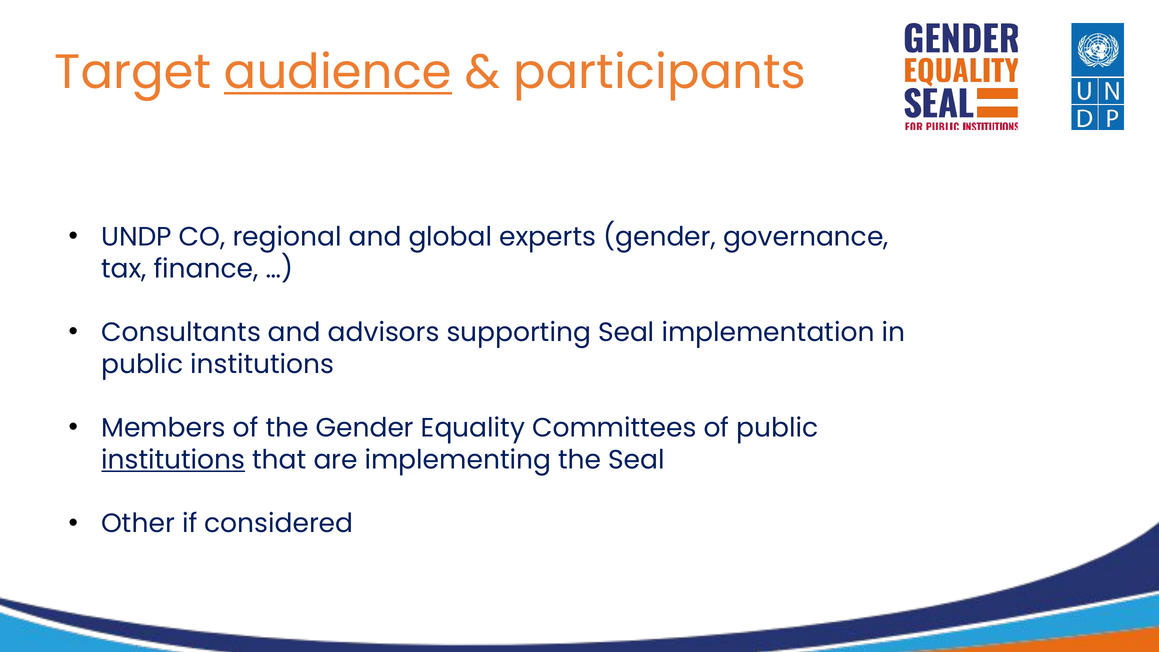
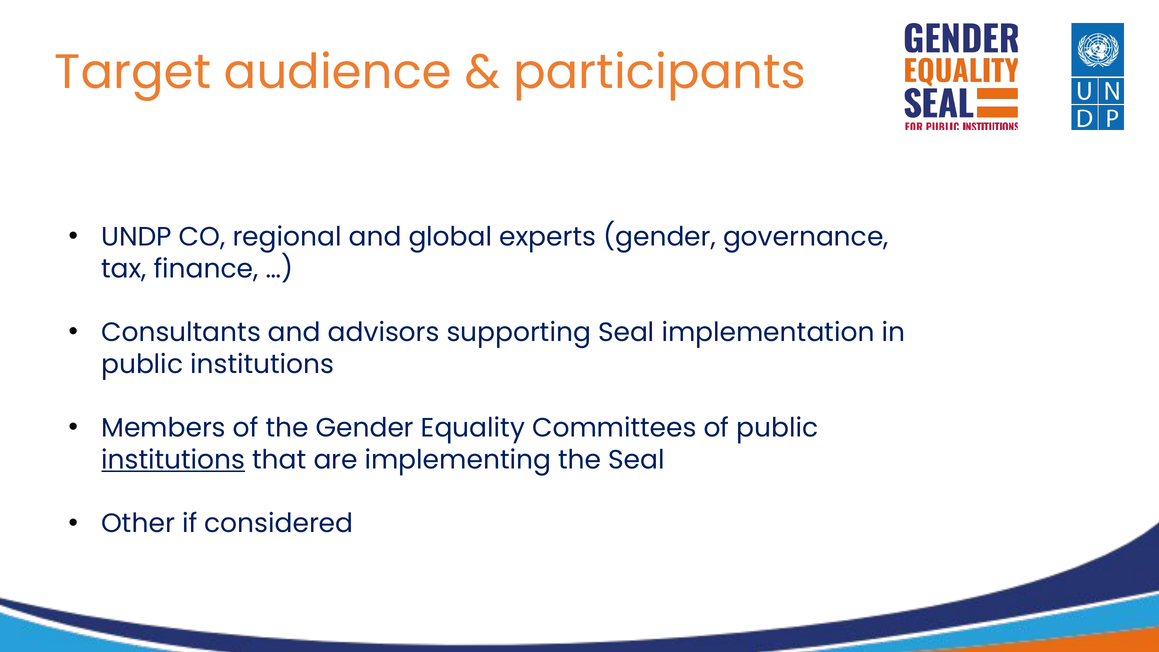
audience underline: present -> none (338, 72)
